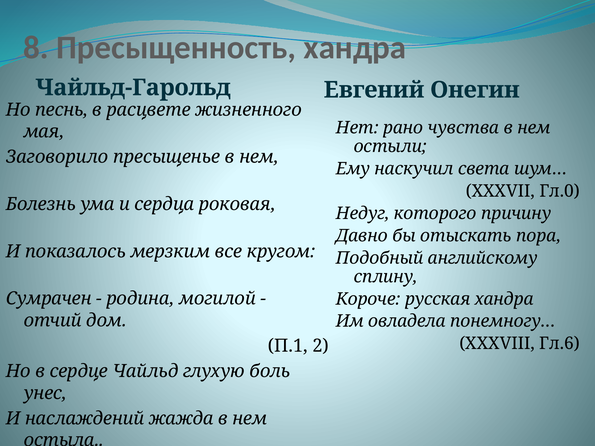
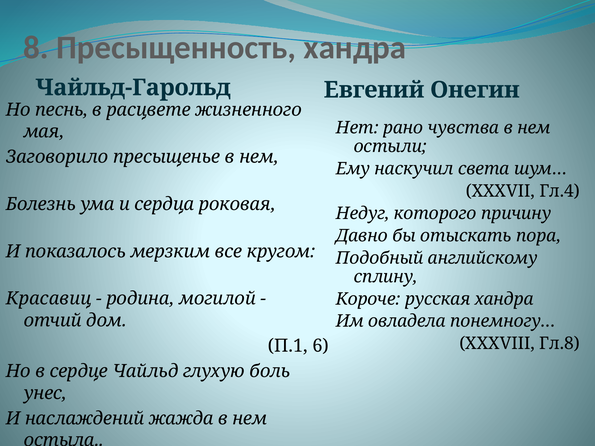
Гл.0: Гл.0 -> Гл.4 (560, 191)
Сумрачен: Сумрачен -> Красавиц (49, 299)
Гл.6: Гл.6 -> Гл.8 (560, 344)
2: 2 -> 6 (321, 346)
